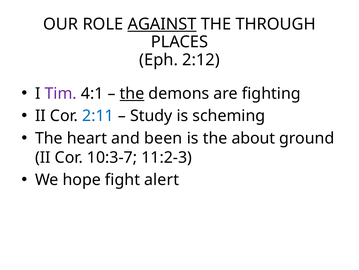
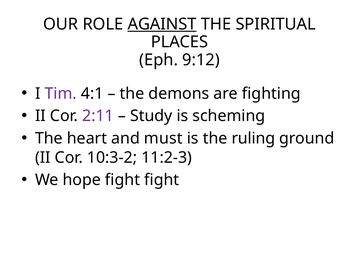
THROUGH: THROUGH -> SPIRITUAL (276, 24)
2:12: 2:12 -> 9:12 (201, 60)
the underline: present -> none (132, 93)
2:11 colour: blue -> purple (98, 116)
been: been -> must (163, 138)
about: about -> ruling (253, 138)
10:3-7: 10:3-7 -> 10:3-2 (112, 157)
fight alert: alert -> fight (162, 179)
